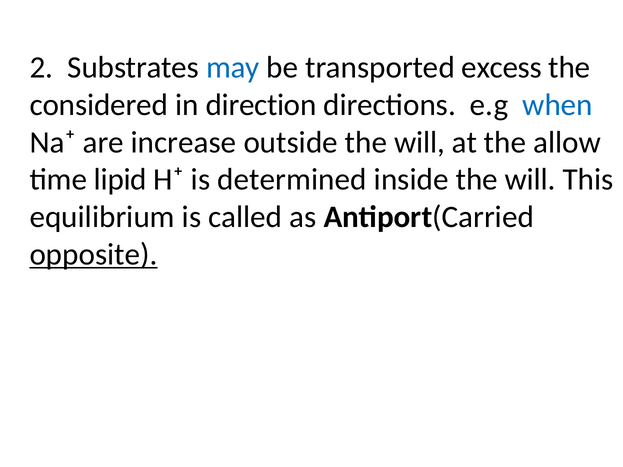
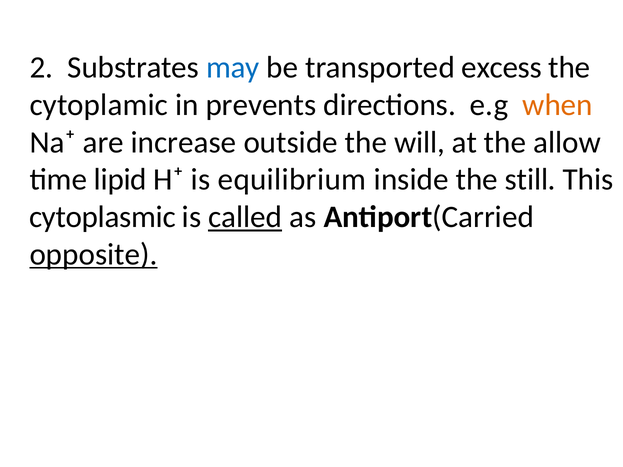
considered: considered -> cytoplamic (99, 105)
direction: direction -> prevents (261, 105)
when colour: blue -> orange (558, 105)
determined: determined -> equilibrium (292, 180)
inside the will: will -> still (530, 180)
equilibrium: equilibrium -> cytoplasmic (102, 217)
called underline: none -> present (245, 217)
